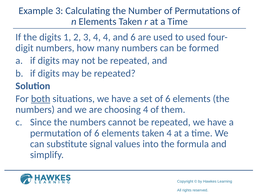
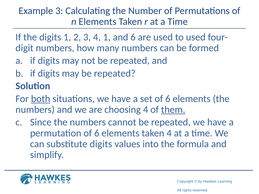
4 4: 4 -> 1 (107, 37)
them underline: none -> present (173, 110)
substitute signal: signal -> digits (101, 144)
